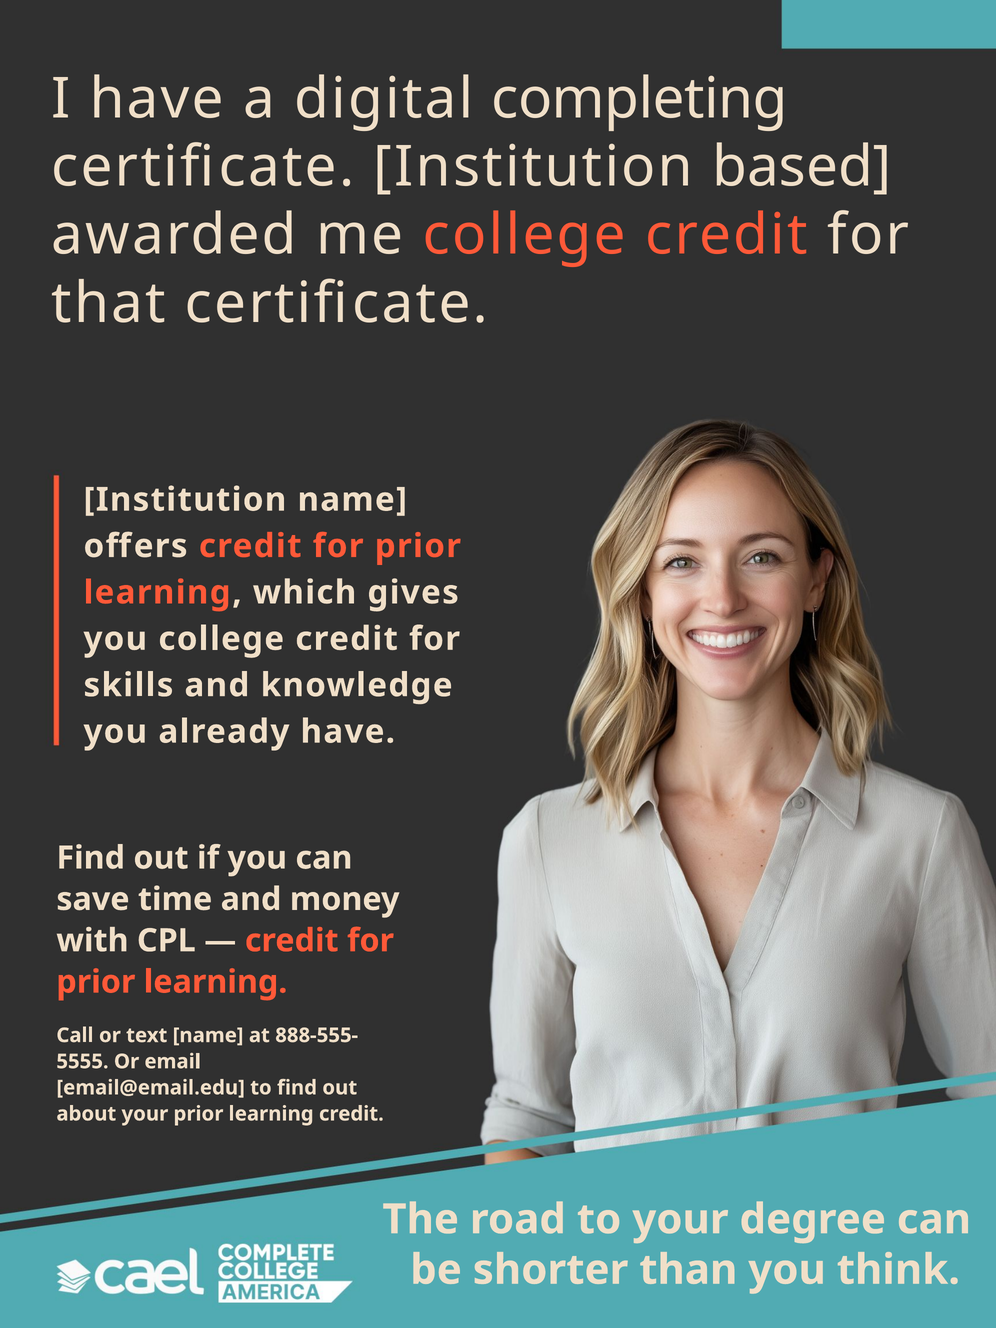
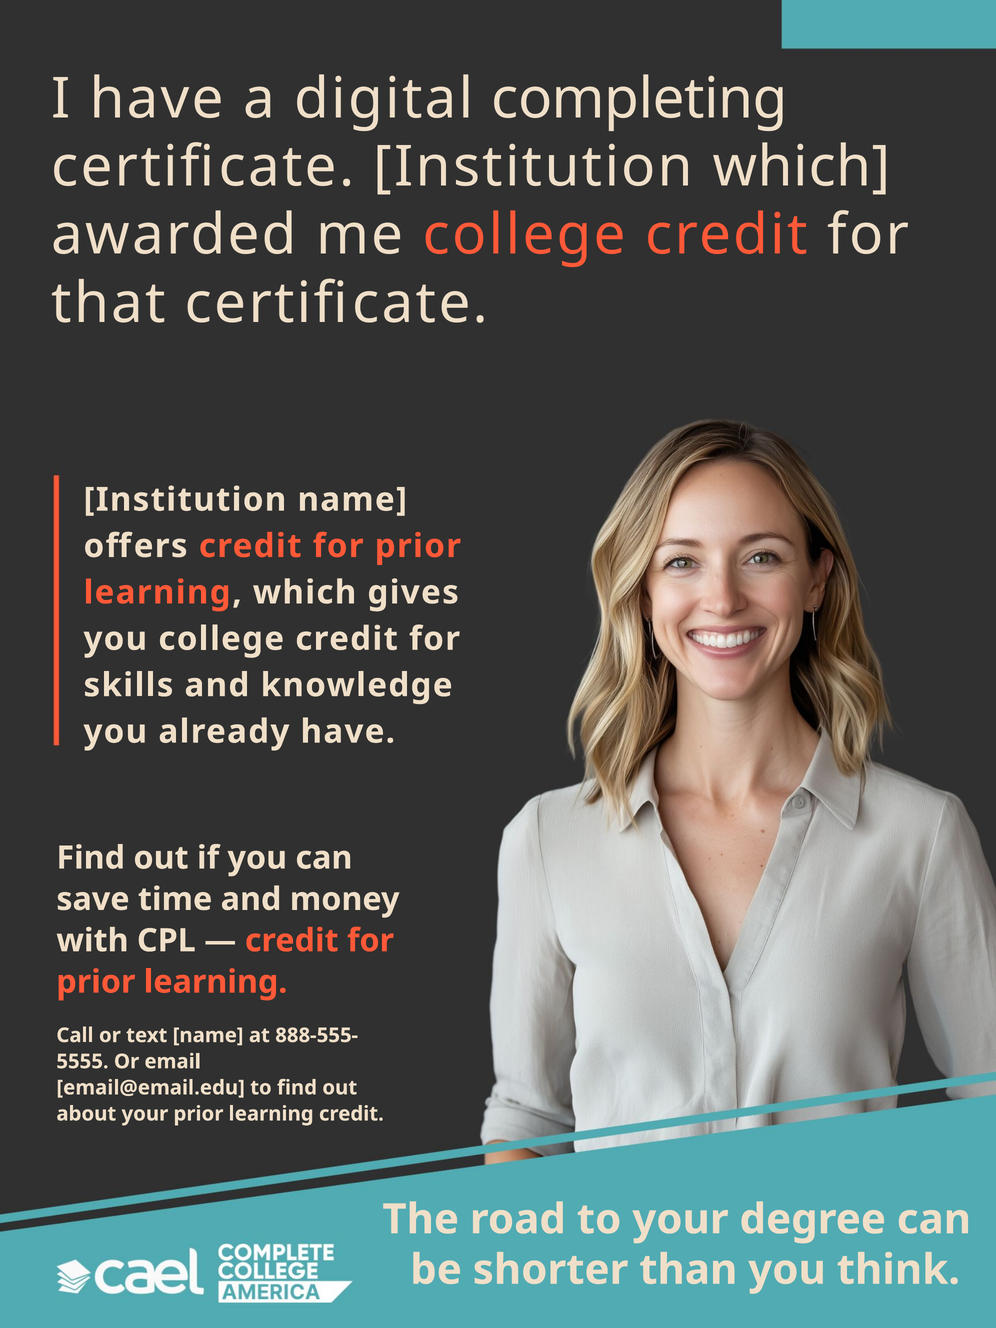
Institution based: based -> which (802, 167)
